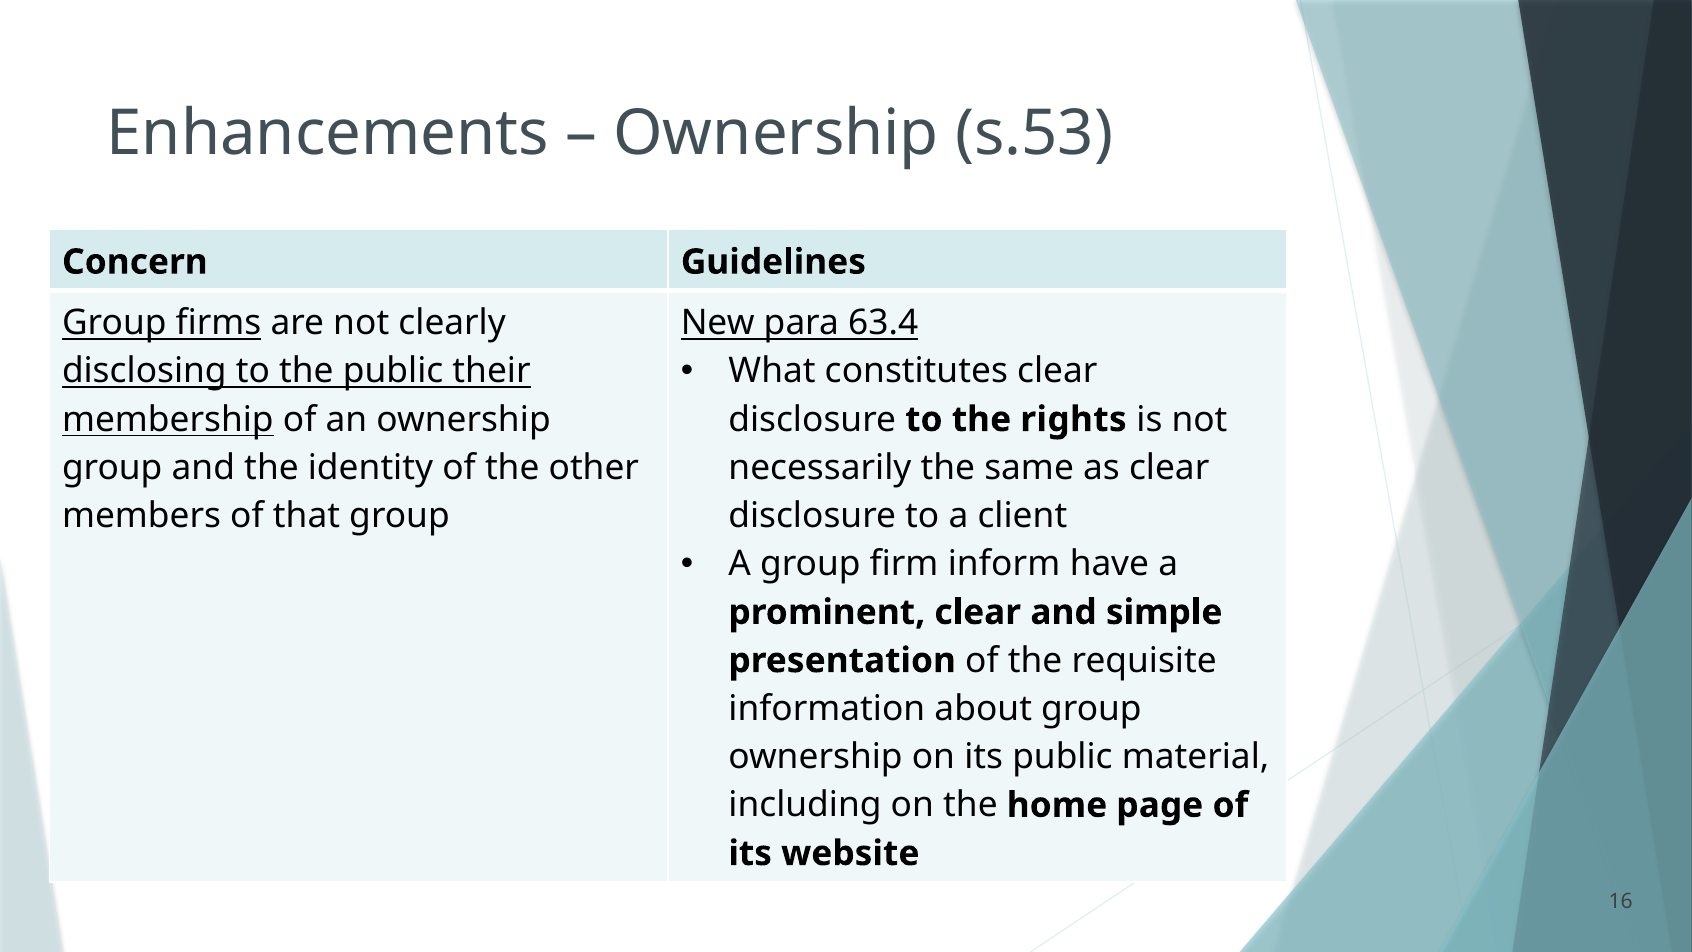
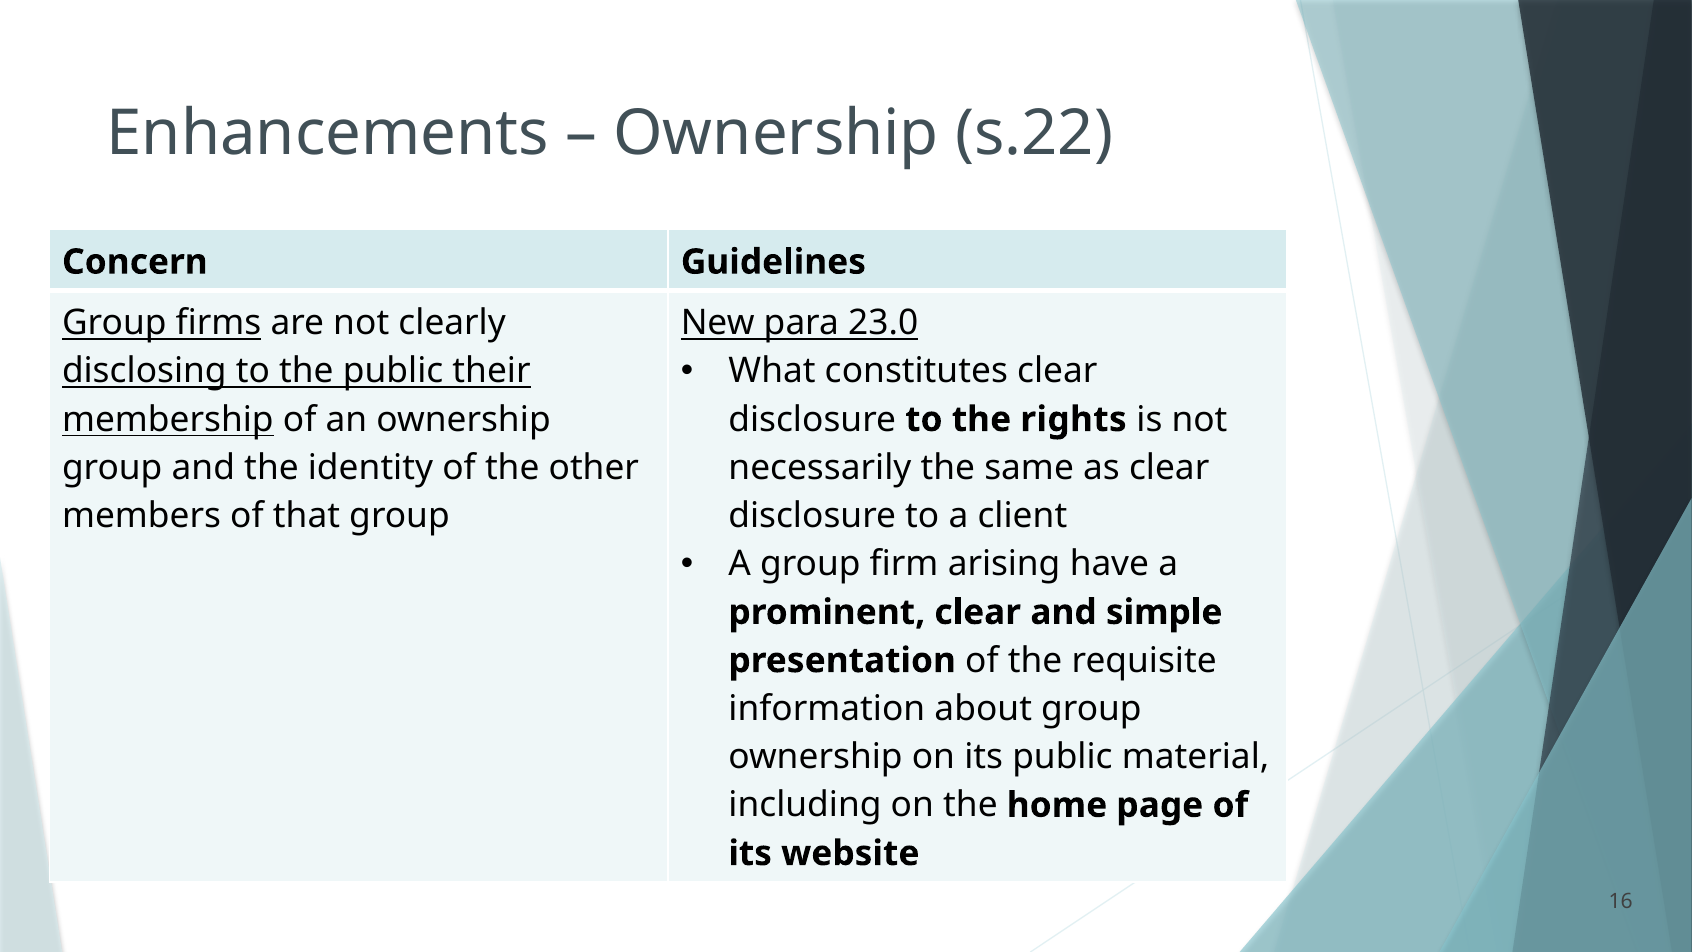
s.53: s.53 -> s.22 (1034, 133)
63.4: 63.4 -> 23.0 (883, 323)
inform: inform -> arising (1004, 564)
